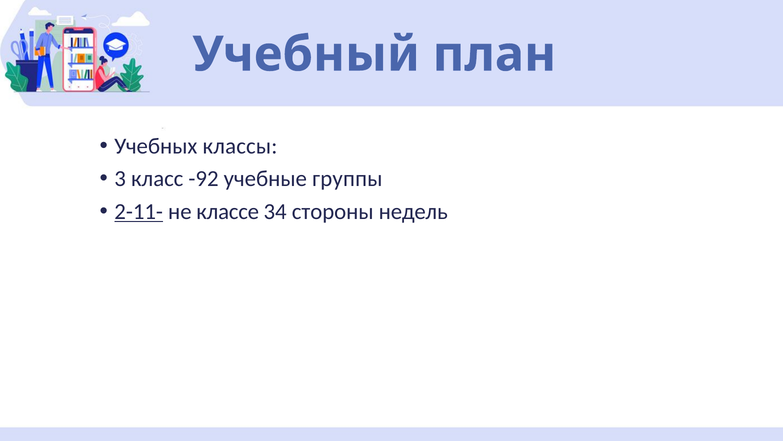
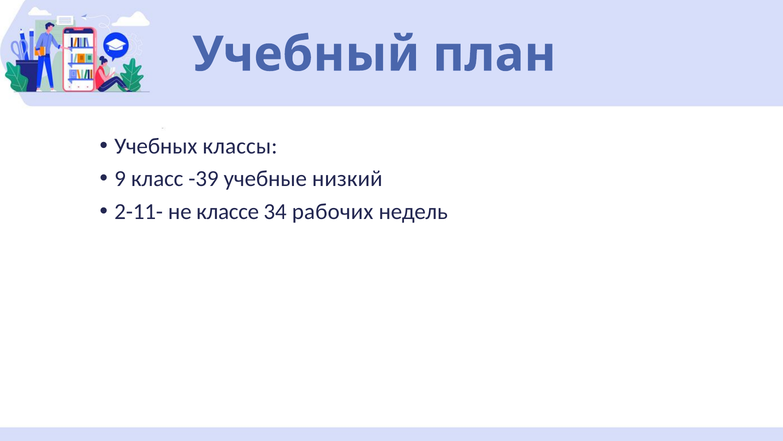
3: 3 -> 9 (120, 179)
-92: -92 -> -39 (204, 179)
группы: группы -> низкий (347, 179)
2-11- underline: present -> none (139, 211)
стороны: стороны -> рабочих (333, 211)
